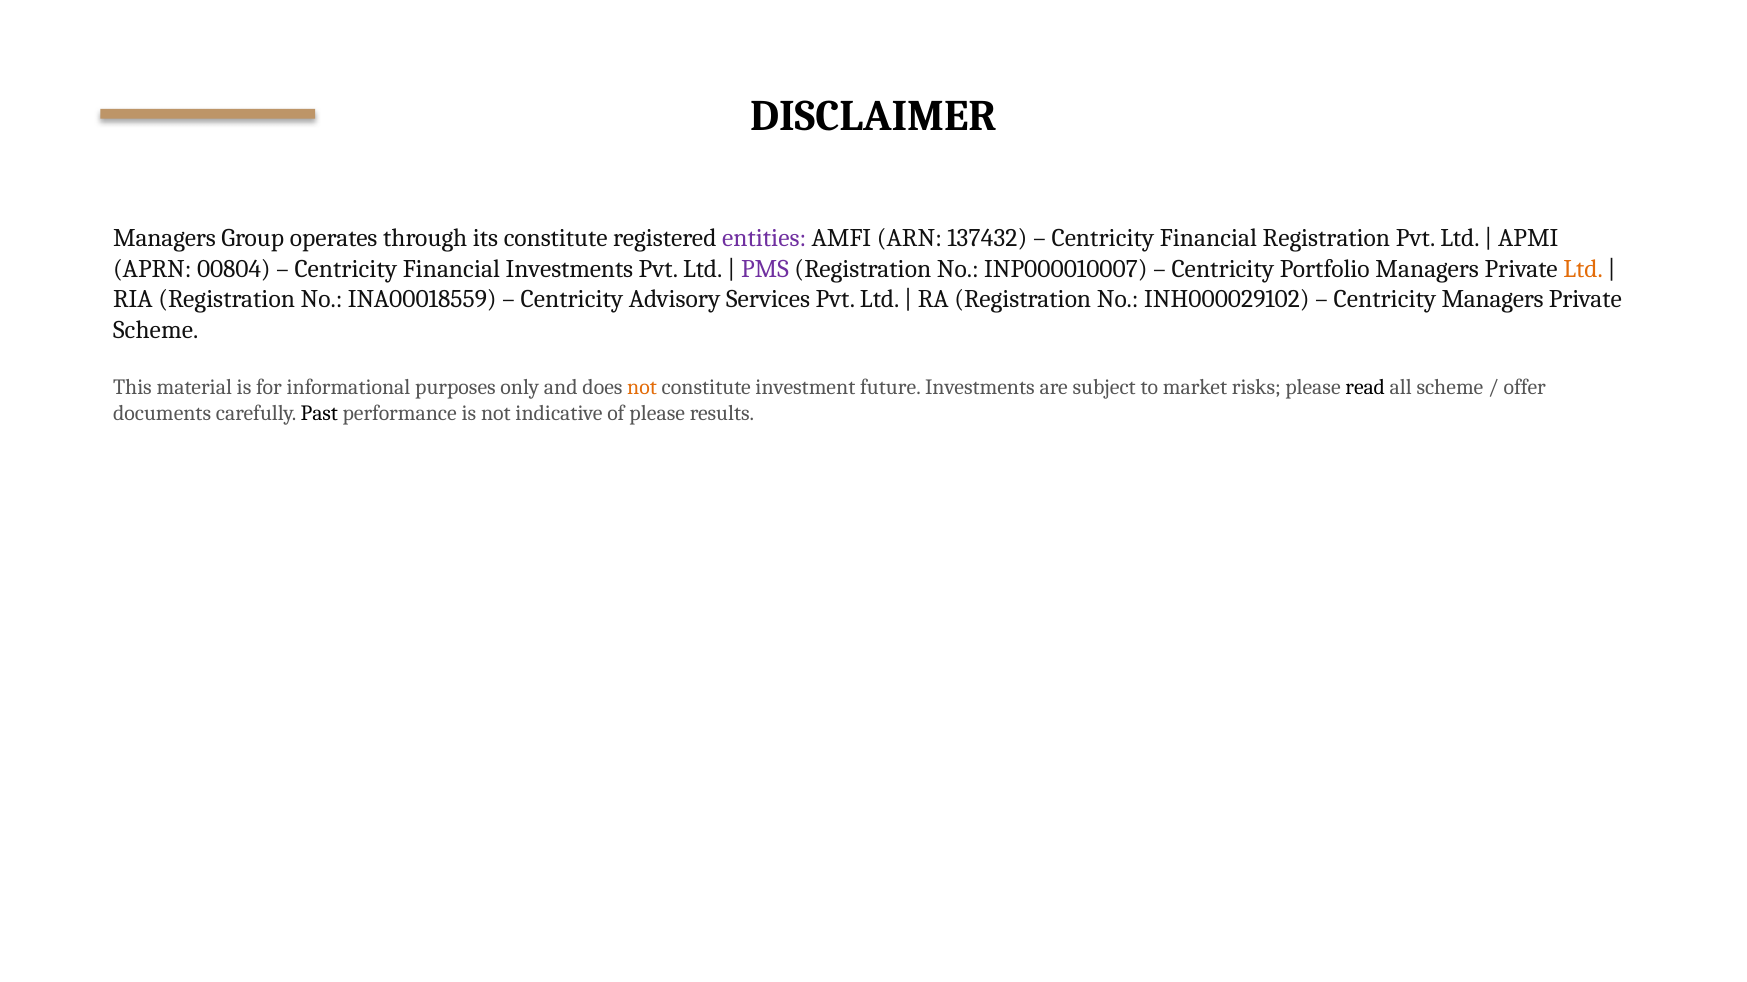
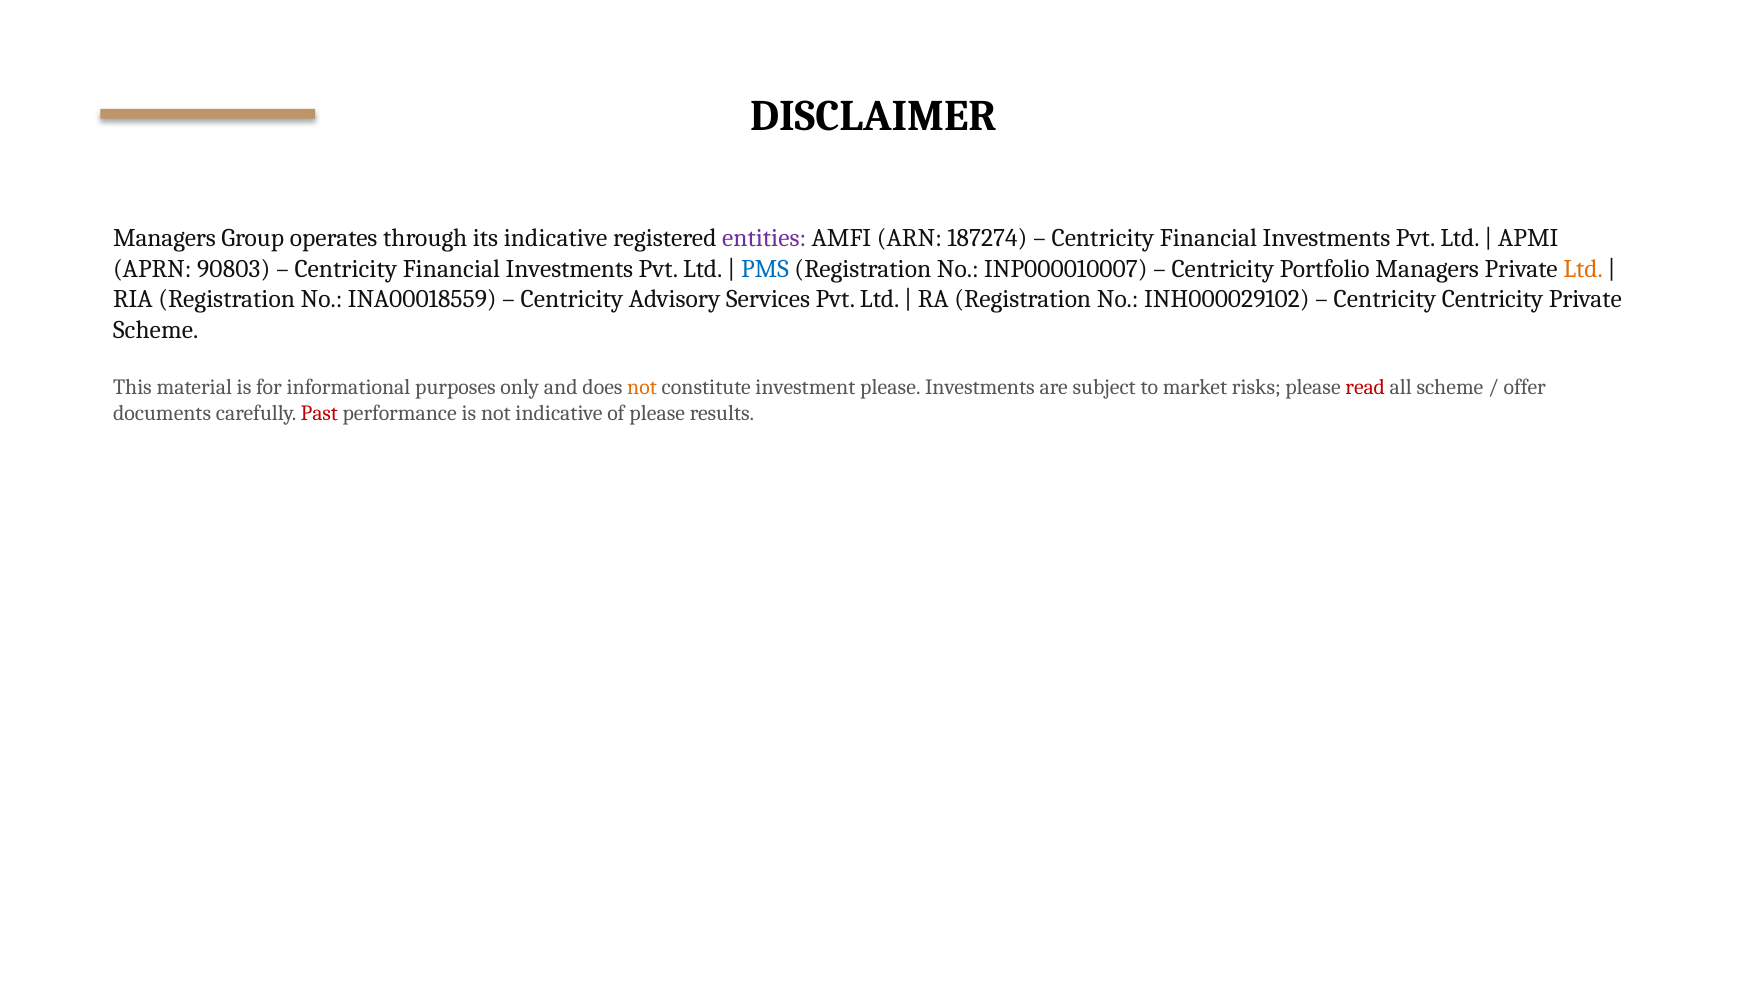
its constitute: constitute -> indicative (556, 238)
137432: 137432 -> 187274 (987, 238)
Registration: Registration -> Investments (1327, 238)
00804: 00804 -> 90803 (234, 269)
PMS colour: purple -> blue (765, 269)
Centricity Managers: Managers -> Centricity (1493, 300)
investment future: future -> please (890, 387)
read colour: black -> red (1365, 387)
Past colour: black -> red (319, 414)
